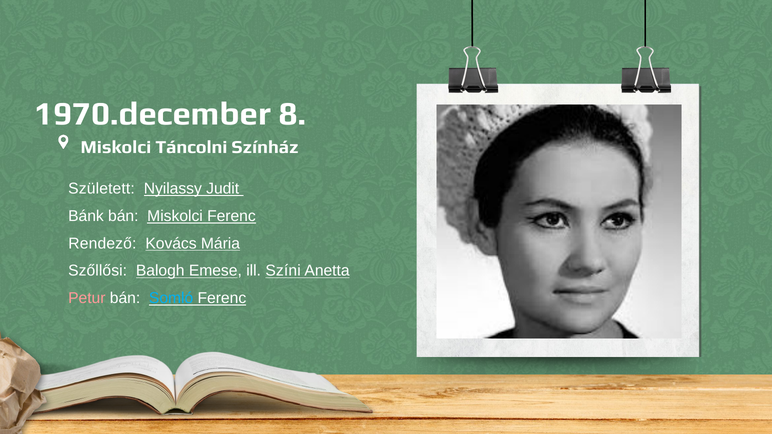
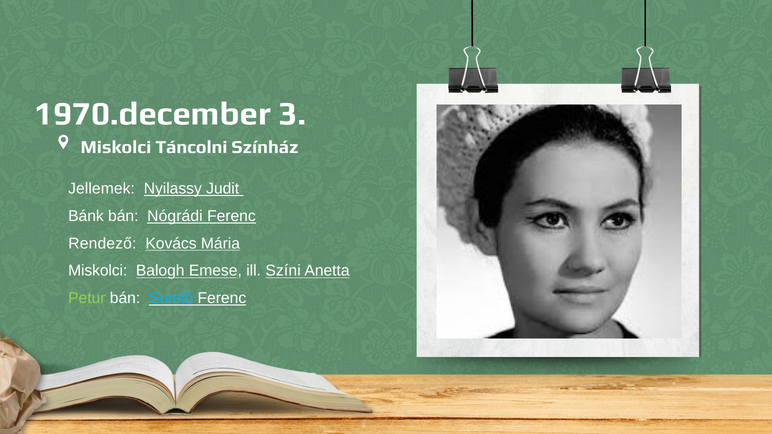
8: 8 -> 3 (292, 114)
Született: Született -> Jellemek (102, 189)
bán Miskolci: Miskolci -> Nógrádi (175, 216)
Szőllősi: Szőllősi -> Miskolci (98, 271)
Petur colour: pink -> light green (87, 298)
